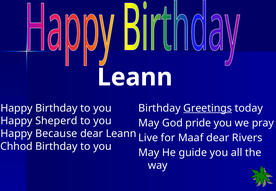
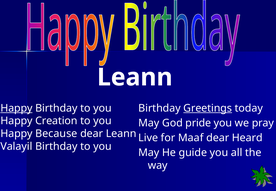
Happy underline: none -> present (16, 108)
Sheperd: Sheperd -> Creation (56, 121)
Rivers: Rivers -> Heard (247, 138)
Chhod: Chhod -> Valayil (16, 146)
